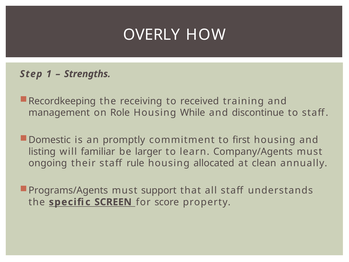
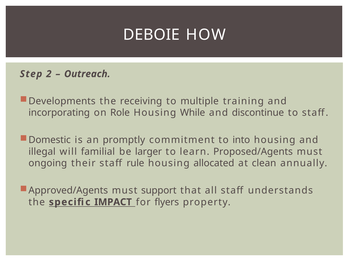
OVERLY: OVERLY -> DEBOIE (151, 35)
1: 1 -> 2 (49, 74)
Strengths: Strengths -> Outreach (87, 74)
Recordkeeping: Recordkeeping -> Developments (62, 101)
received: received -> multiple (200, 101)
management: management -> incorporating (59, 113)
first: first -> into (241, 140)
listing: listing -> illegal (42, 151)
familiar: familiar -> familial (98, 151)
Company/Agents: Company/Agents -> Proposed/Agents (253, 151)
Programs/Agents: Programs/Agents -> Approved/Agents (68, 190)
SCREEN: SCREEN -> IMPACT (113, 202)
score: score -> flyers (167, 202)
